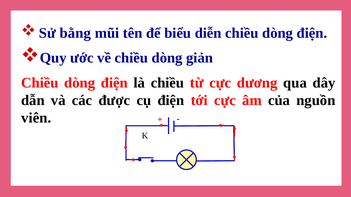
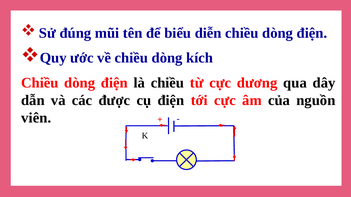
bằng: bằng -> đúng (75, 33)
giản: giản -> kích (200, 58)
